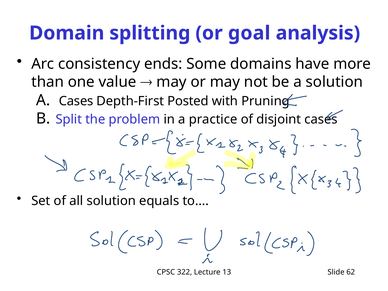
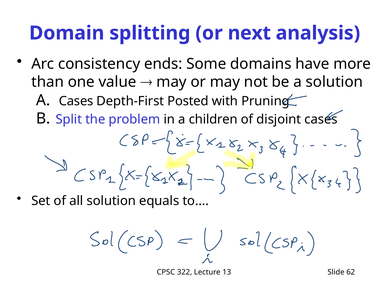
goal: goal -> next (249, 33)
practice: practice -> children (213, 119)
